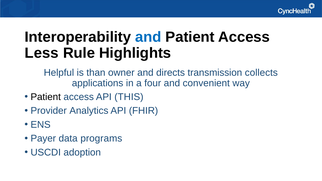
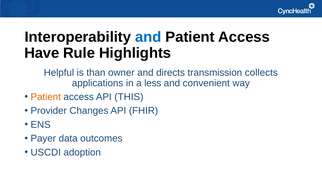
Less: Less -> Have (42, 53)
four: four -> less (153, 83)
Patient colour: black -> orange (46, 97)
Analytics: Analytics -> Changes (89, 111)
programs: programs -> outcomes (101, 139)
